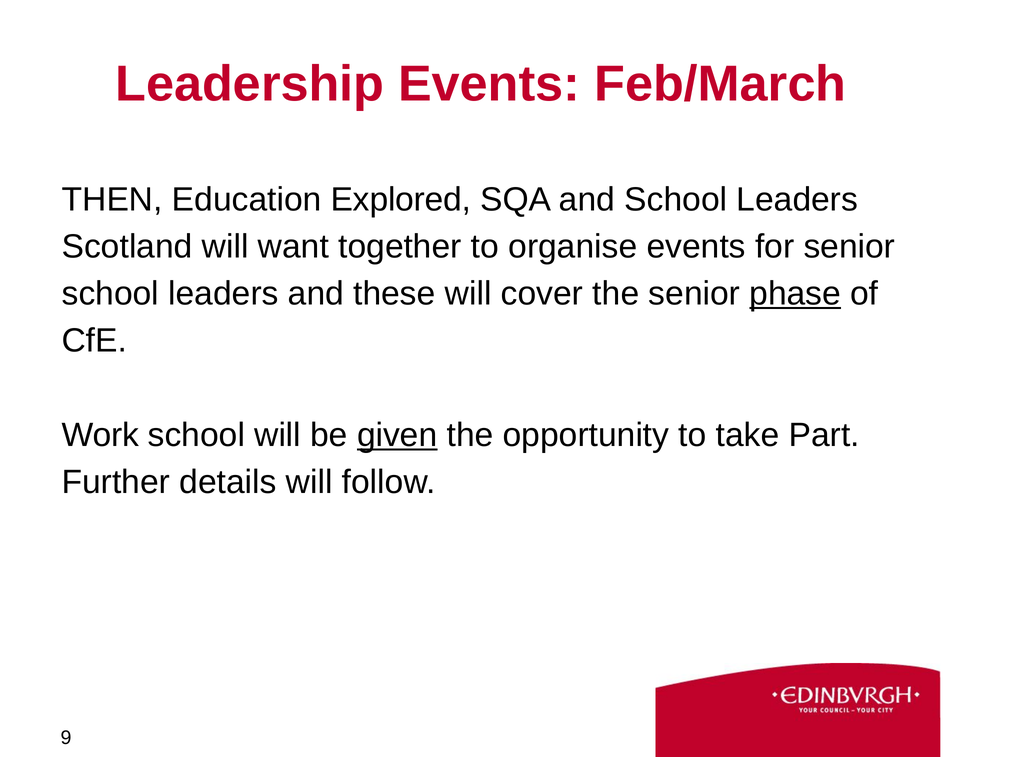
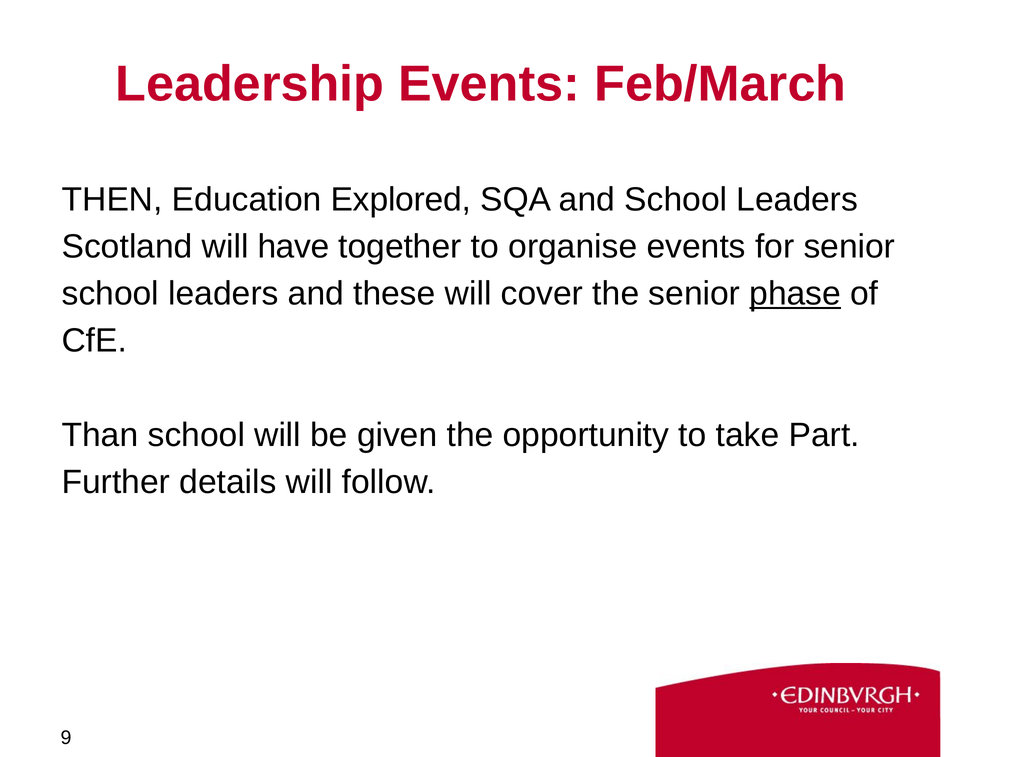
want: want -> have (294, 247)
Work: Work -> Than (100, 435)
given underline: present -> none (397, 435)
